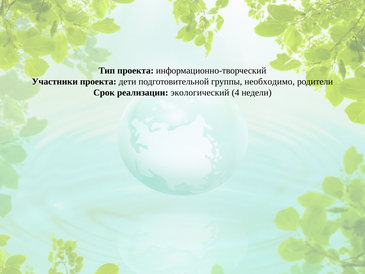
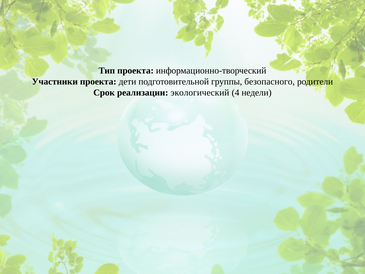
необходимо: необходимо -> безопасного (270, 81)
